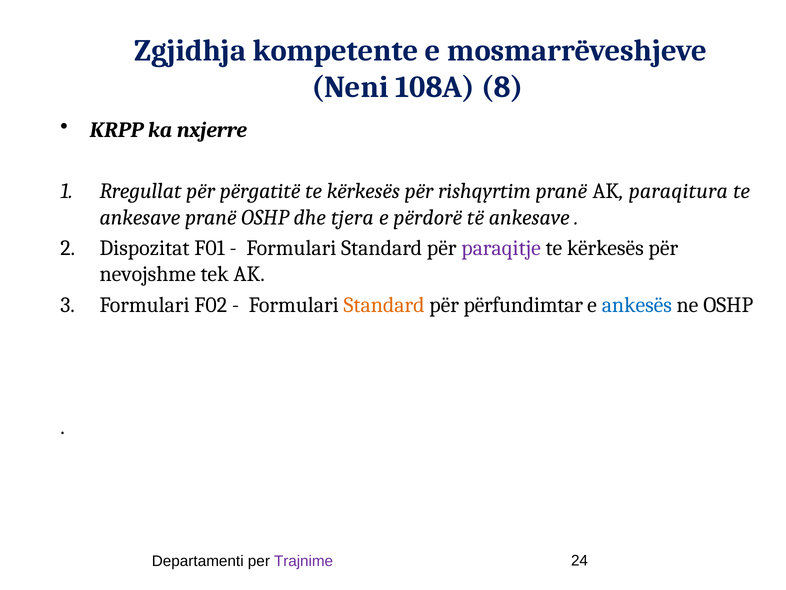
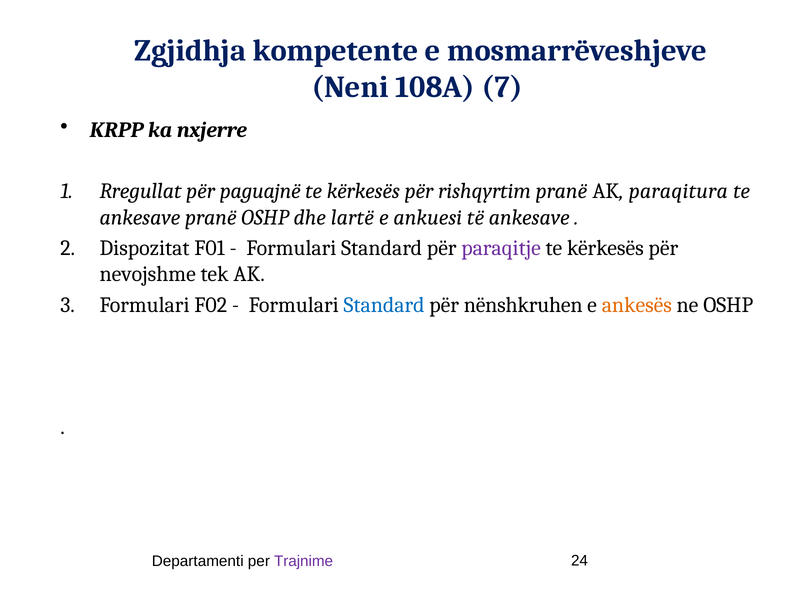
8: 8 -> 7 (502, 87)
përgatitë: përgatitë -> paguajnë (260, 191)
tjera: tjera -> lartë (352, 217)
përdorë: përdorë -> ankuesi (428, 217)
Standard colour: orange -> blue (384, 305)
përfundimtar: përfundimtar -> nënshkruhen (523, 305)
ankesës colour: blue -> orange (637, 305)
